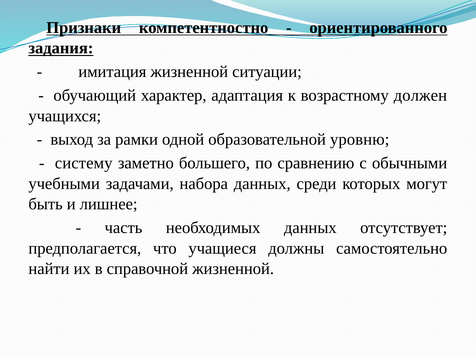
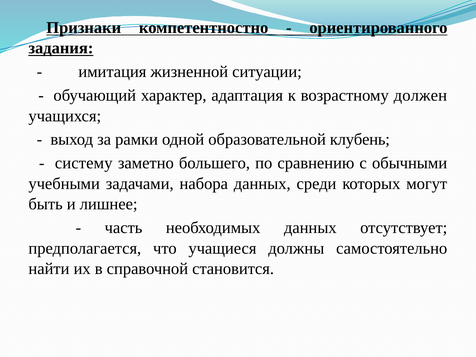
уровню: уровню -> клубень (360, 140)
справочной жизненной: жизненной -> становится (233, 269)
